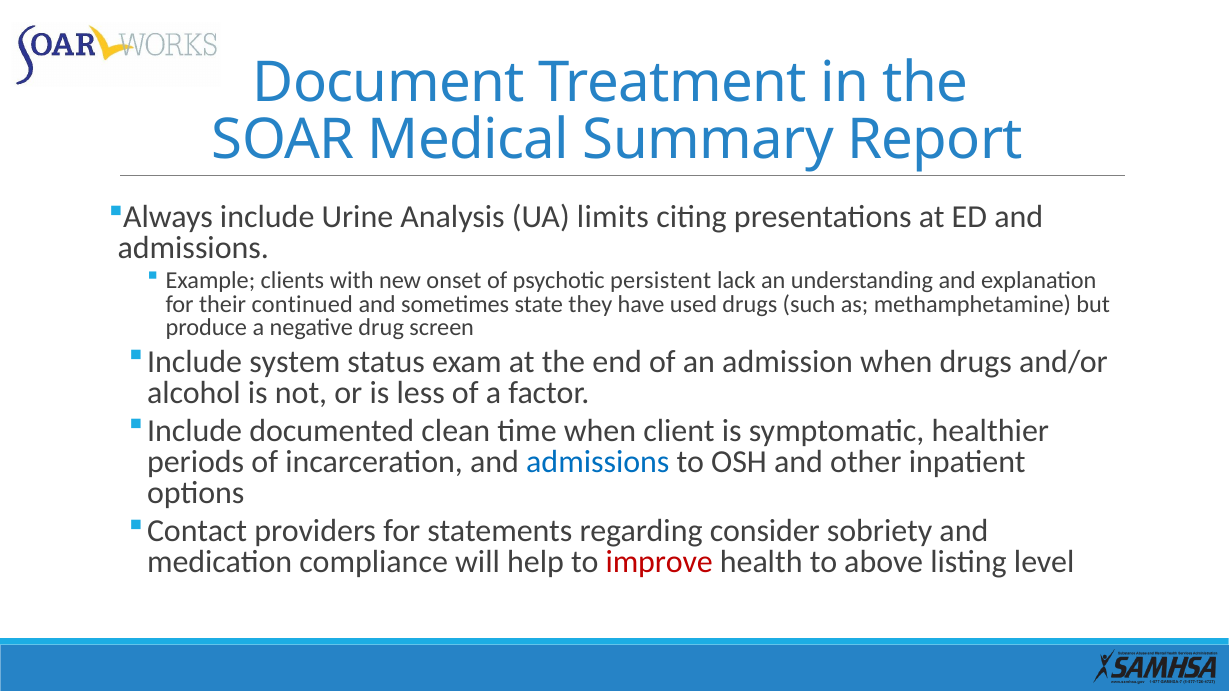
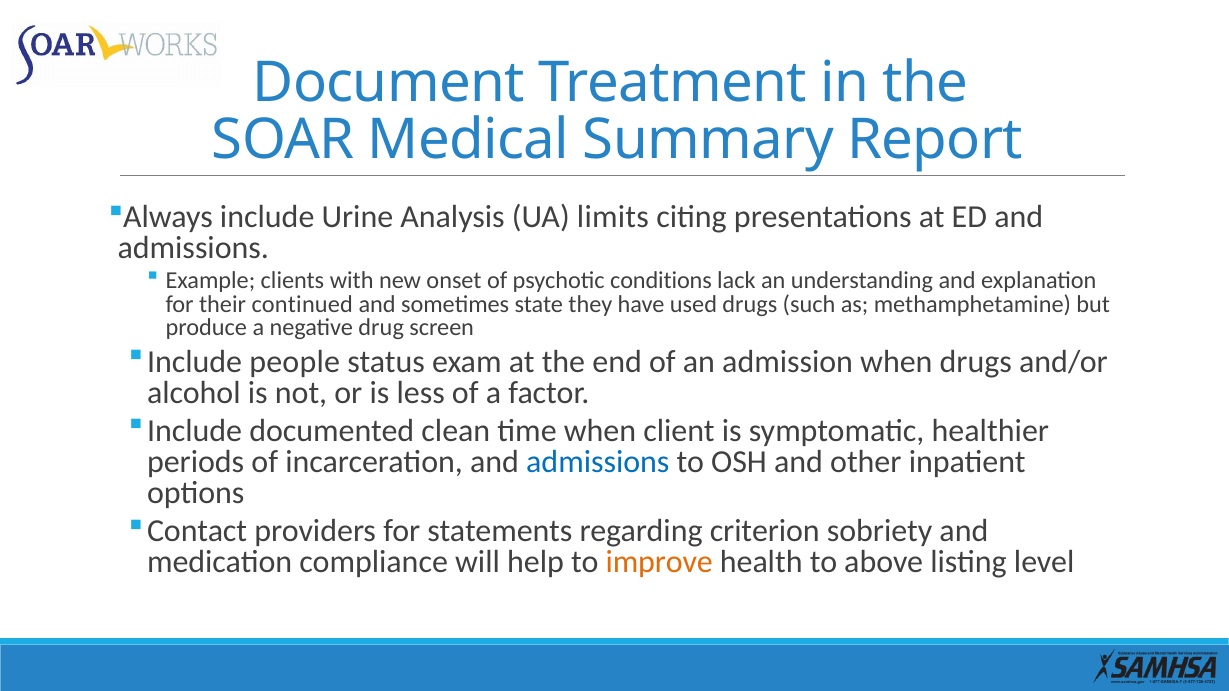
persistent: persistent -> conditions (661, 281)
system: system -> people (295, 362)
consider: consider -> criterion (765, 531)
improve colour: red -> orange (659, 562)
